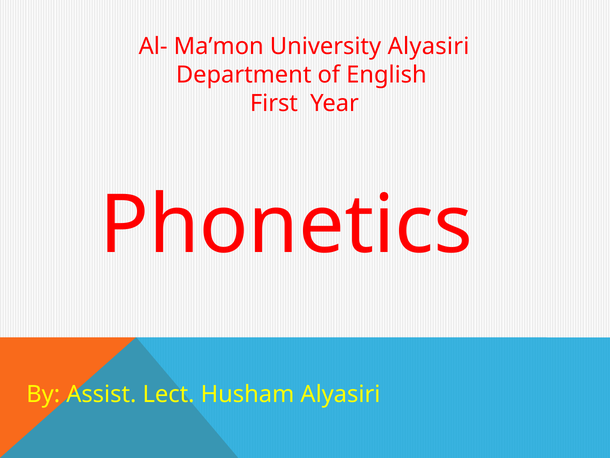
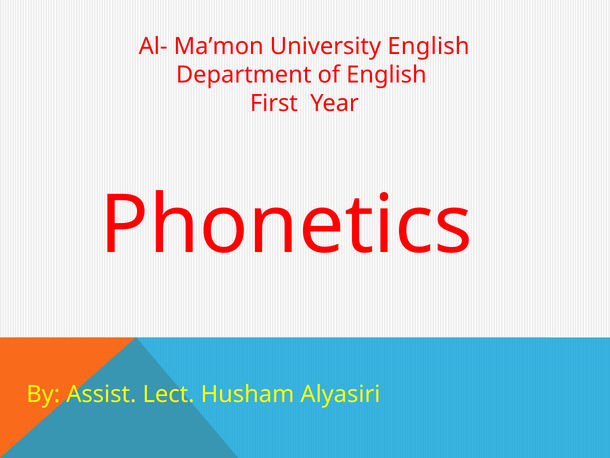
University Alyasiri: Alyasiri -> English (429, 46)
